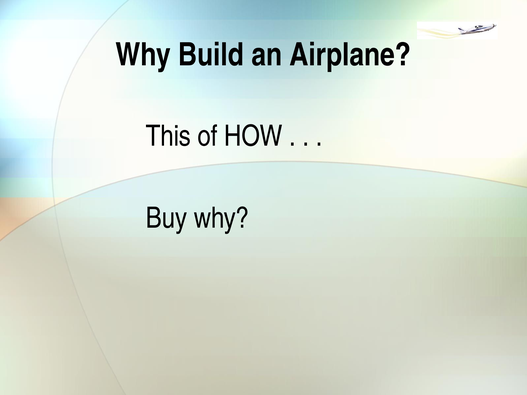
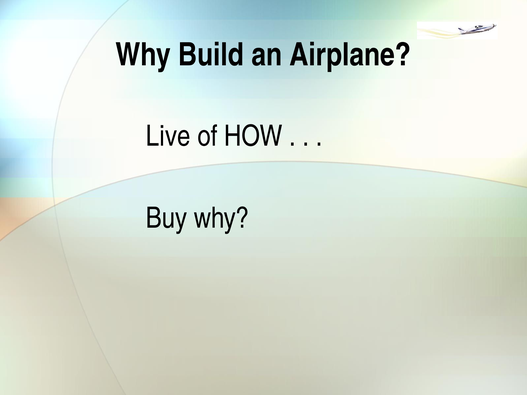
This: This -> Live (168, 136)
